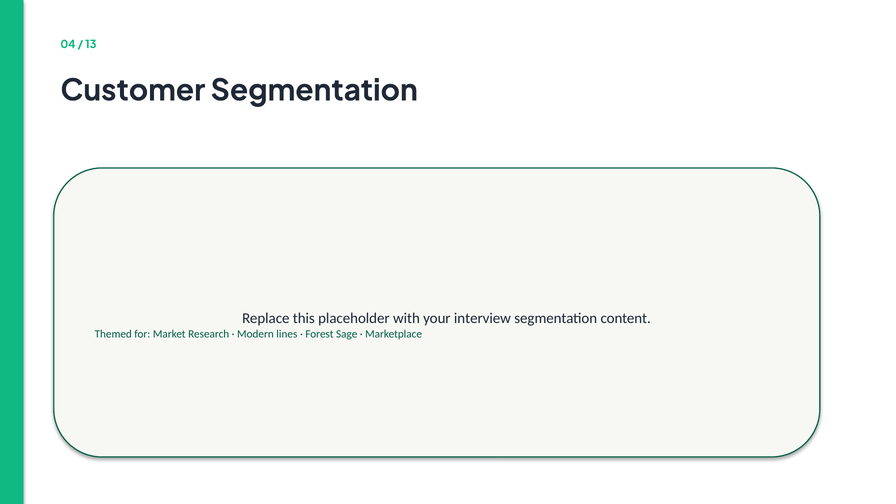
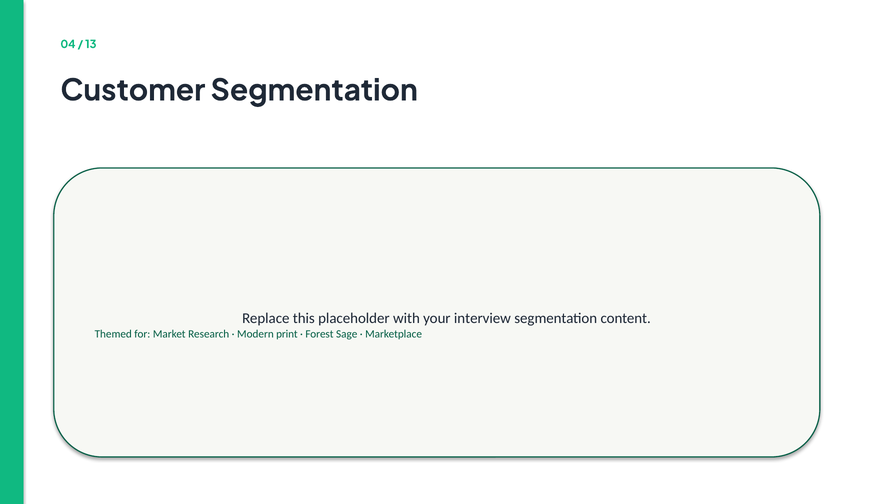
lines: lines -> print (287, 334)
